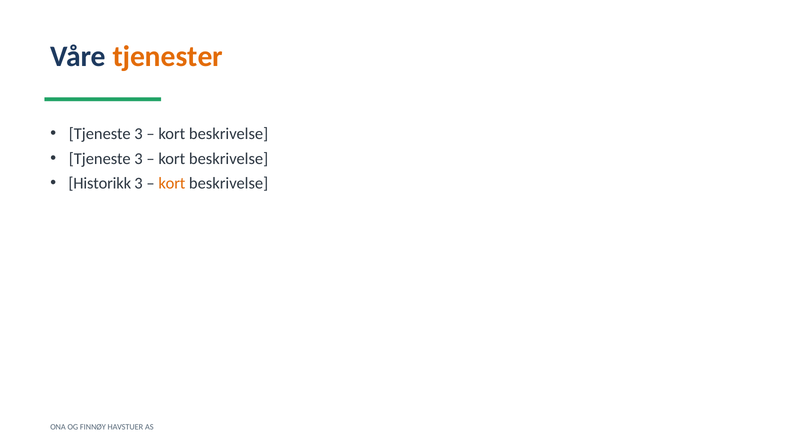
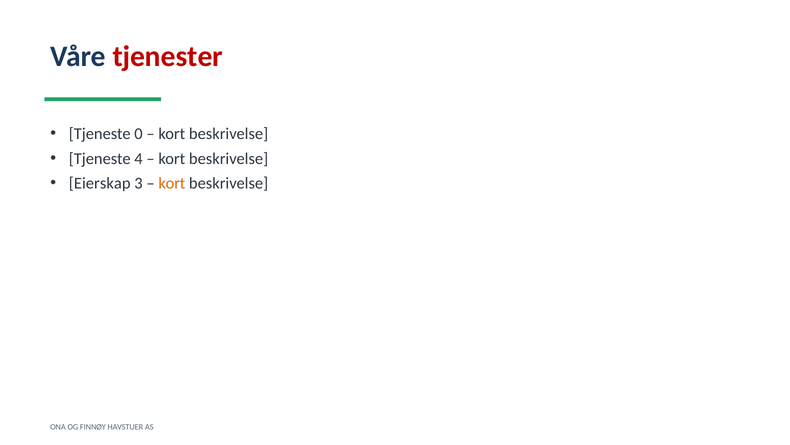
tjenester colour: orange -> red (168, 56)
3: 3 -> 0 (139, 134)
3: 3 -> 4 (139, 159)
Historikk: Historikk -> Eierskap (100, 183)
